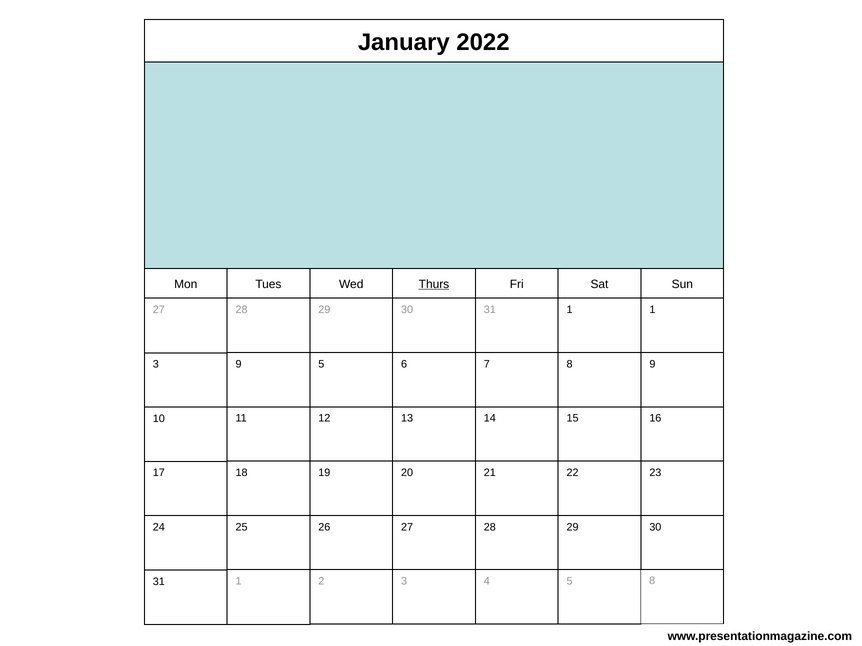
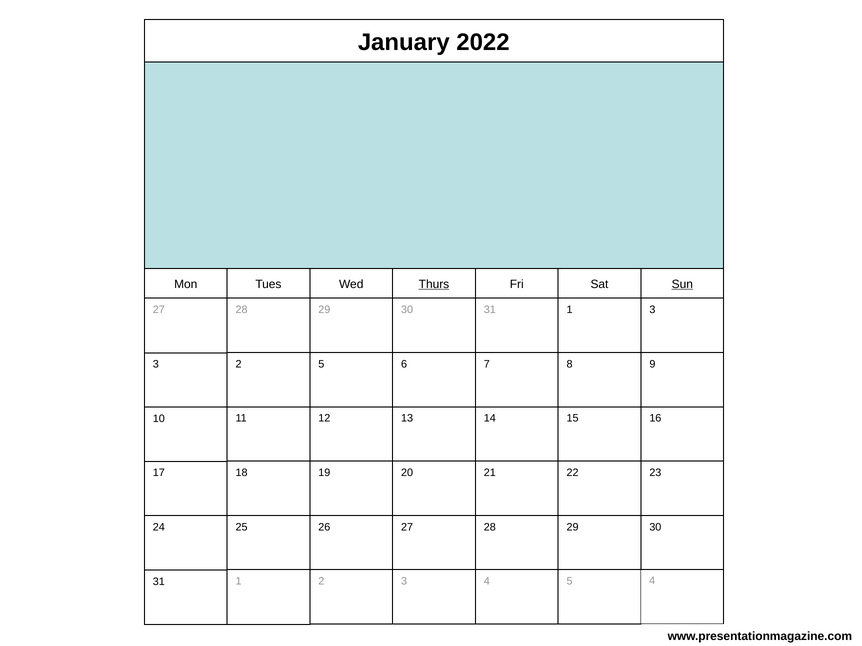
Sun underline: none -> present (682, 284)
1 1: 1 -> 3 (652, 310)
9: 9 -> 2 (239, 364)
1 8: 8 -> 4 (652, 581)
